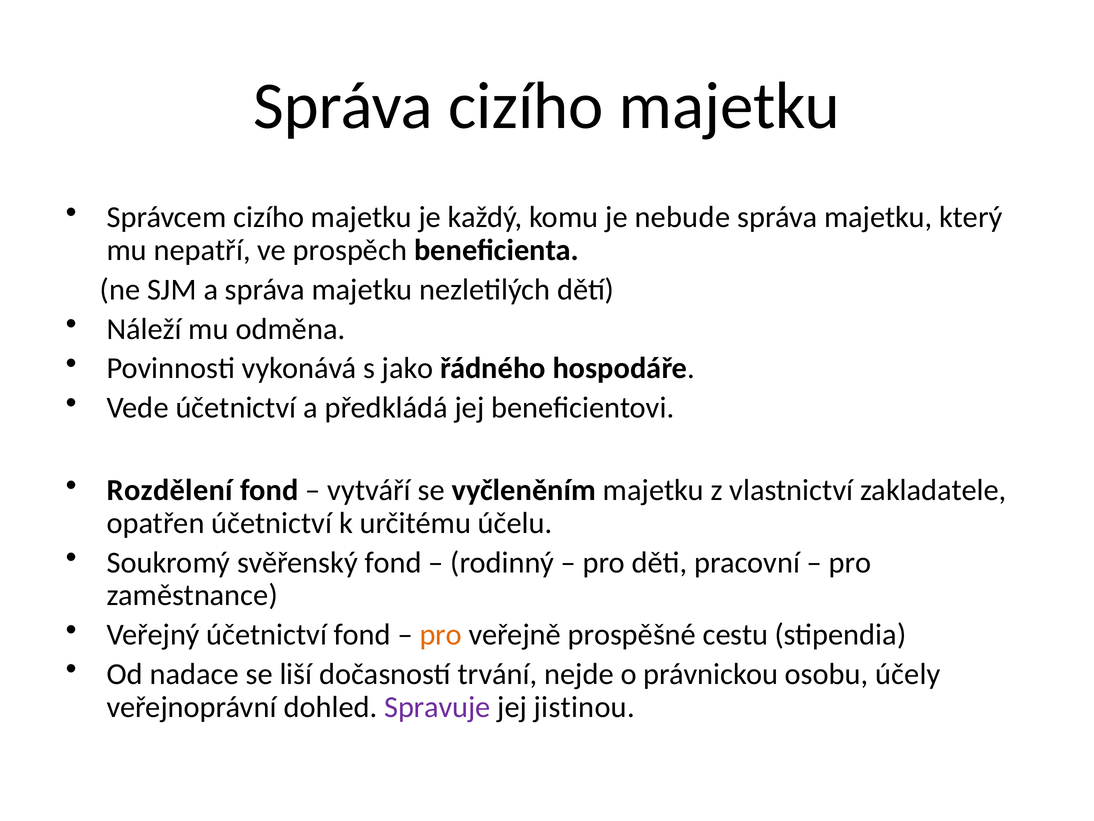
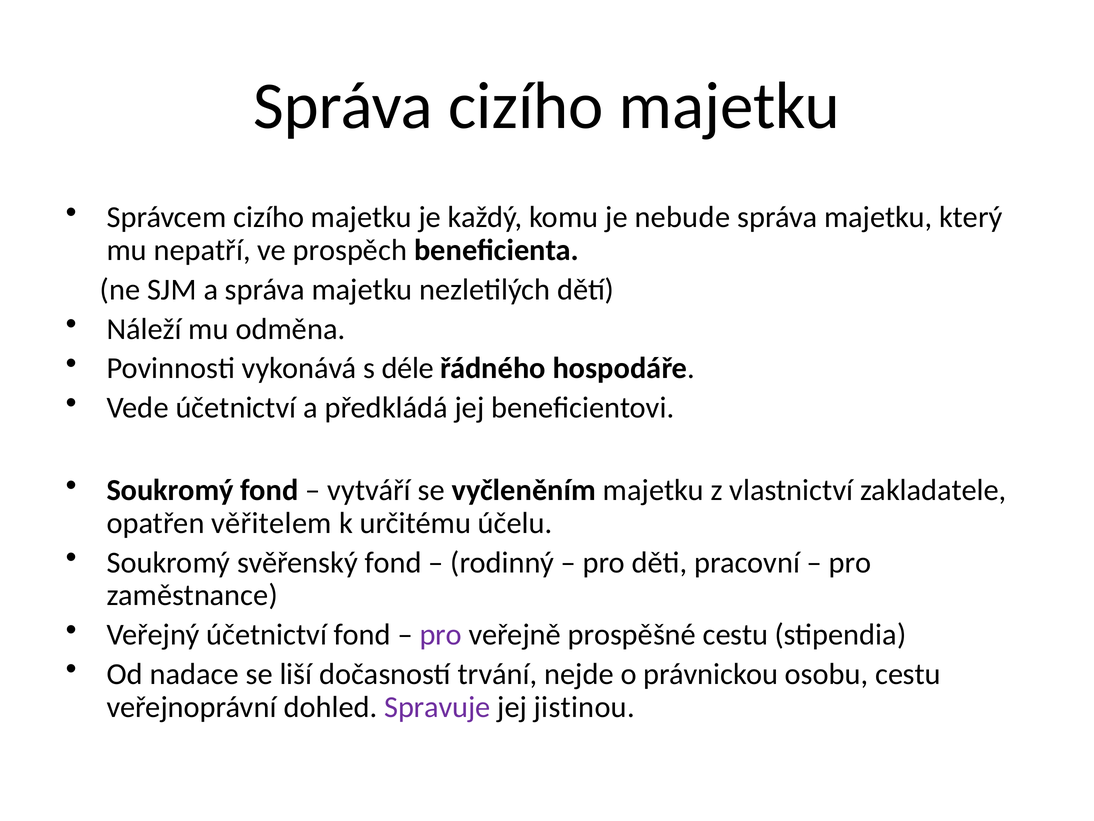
jako: jako -> déle (408, 368)
Rozdělení: Rozdělení -> Soukromý (170, 490)
opatřen účetnictví: účetnictví -> věřitelem (272, 523)
pro colour: orange -> purple (441, 634)
osobu účely: účely -> cestu (908, 674)
